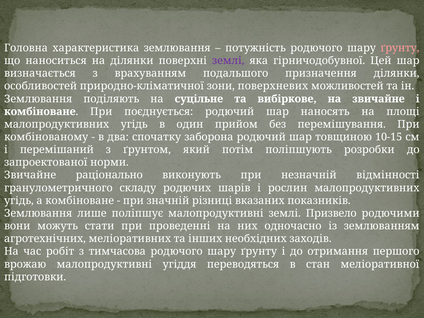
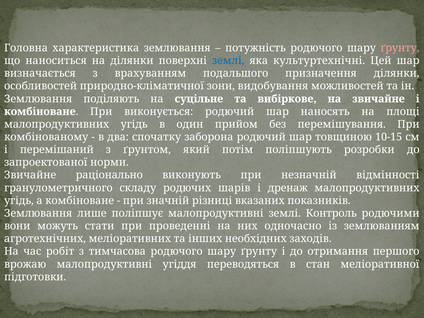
землі colour: purple -> blue (228, 61)
гірничодобувної: гірничодобувної -> культуртехнічні (319, 61)
поверхневих: поверхневих -> видобування (273, 86)
поєднується: поєднується -> виконується (159, 112)
рослин: рослин -> дренаж (288, 188)
Призвело: Призвело -> Контроль (331, 213)
